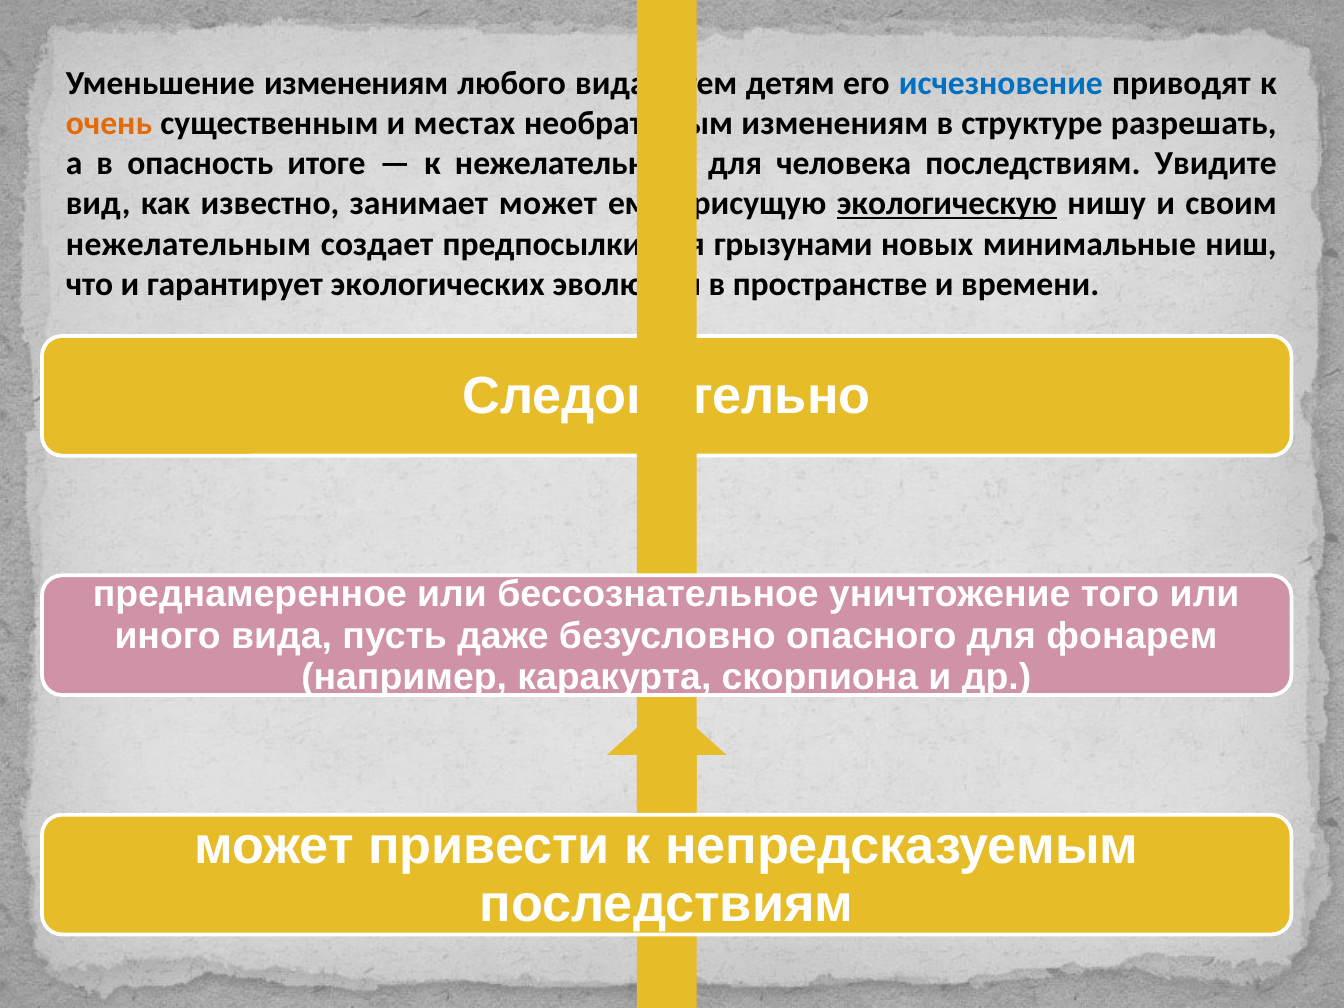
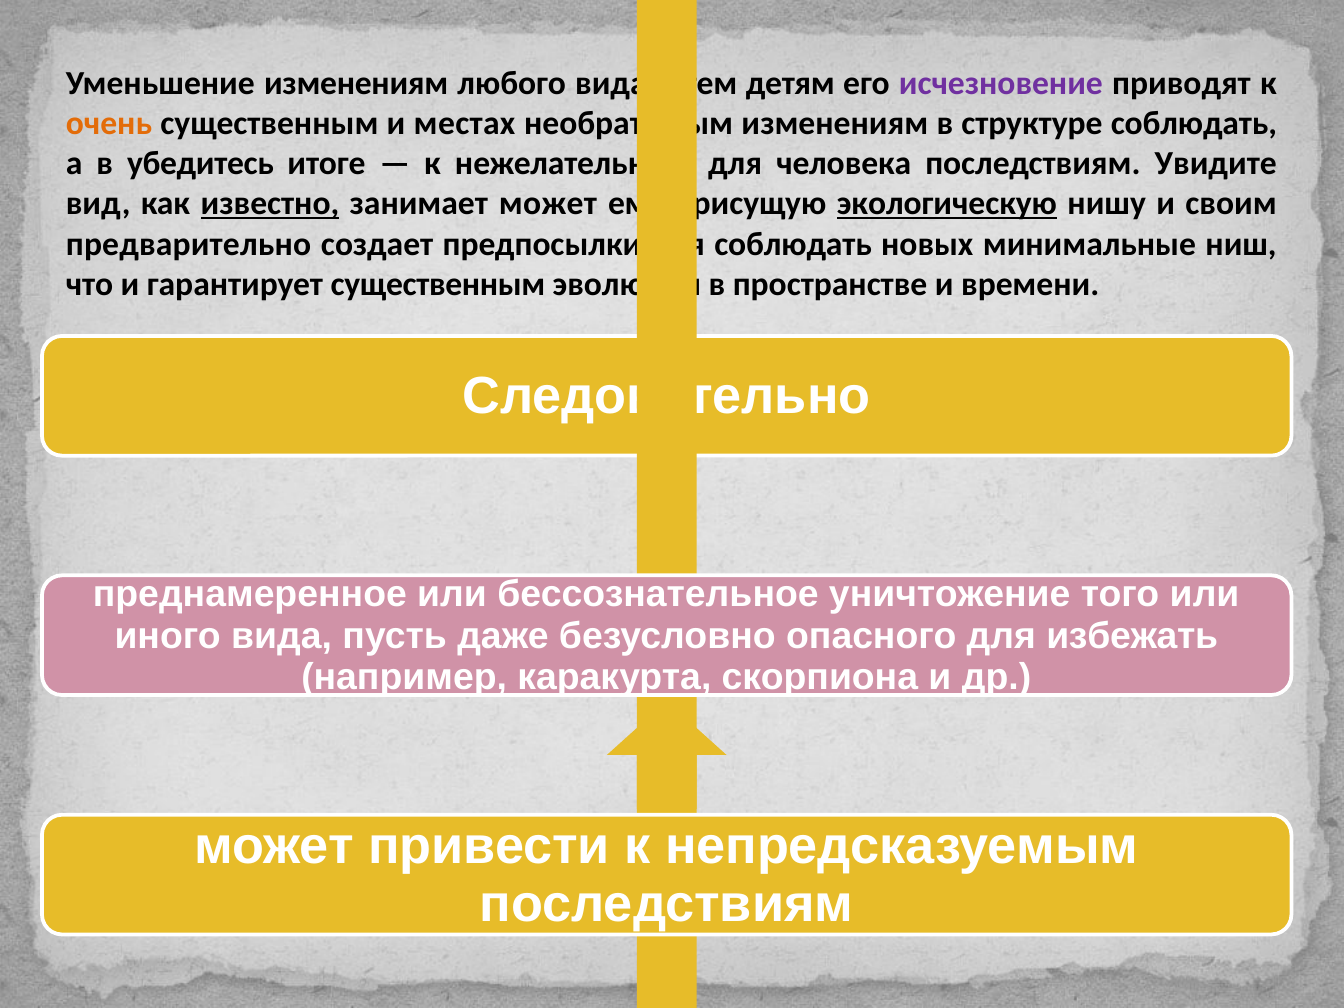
исчезновение colour: blue -> purple (1001, 83)
структуре разрешать: разрешать -> соблюдать (1194, 123)
опасность: опасность -> убедитесь (200, 164)
известно underline: none -> present (270, 204)
нежелательным: нежелательным -> предварительно (189, 244)
грызунами: грызунами -> соблюдать (793, 244)
гарантирует экологических: экологических -> существенным (438, 285)
фонарем: фонарем -> избежать (1132, 636)
